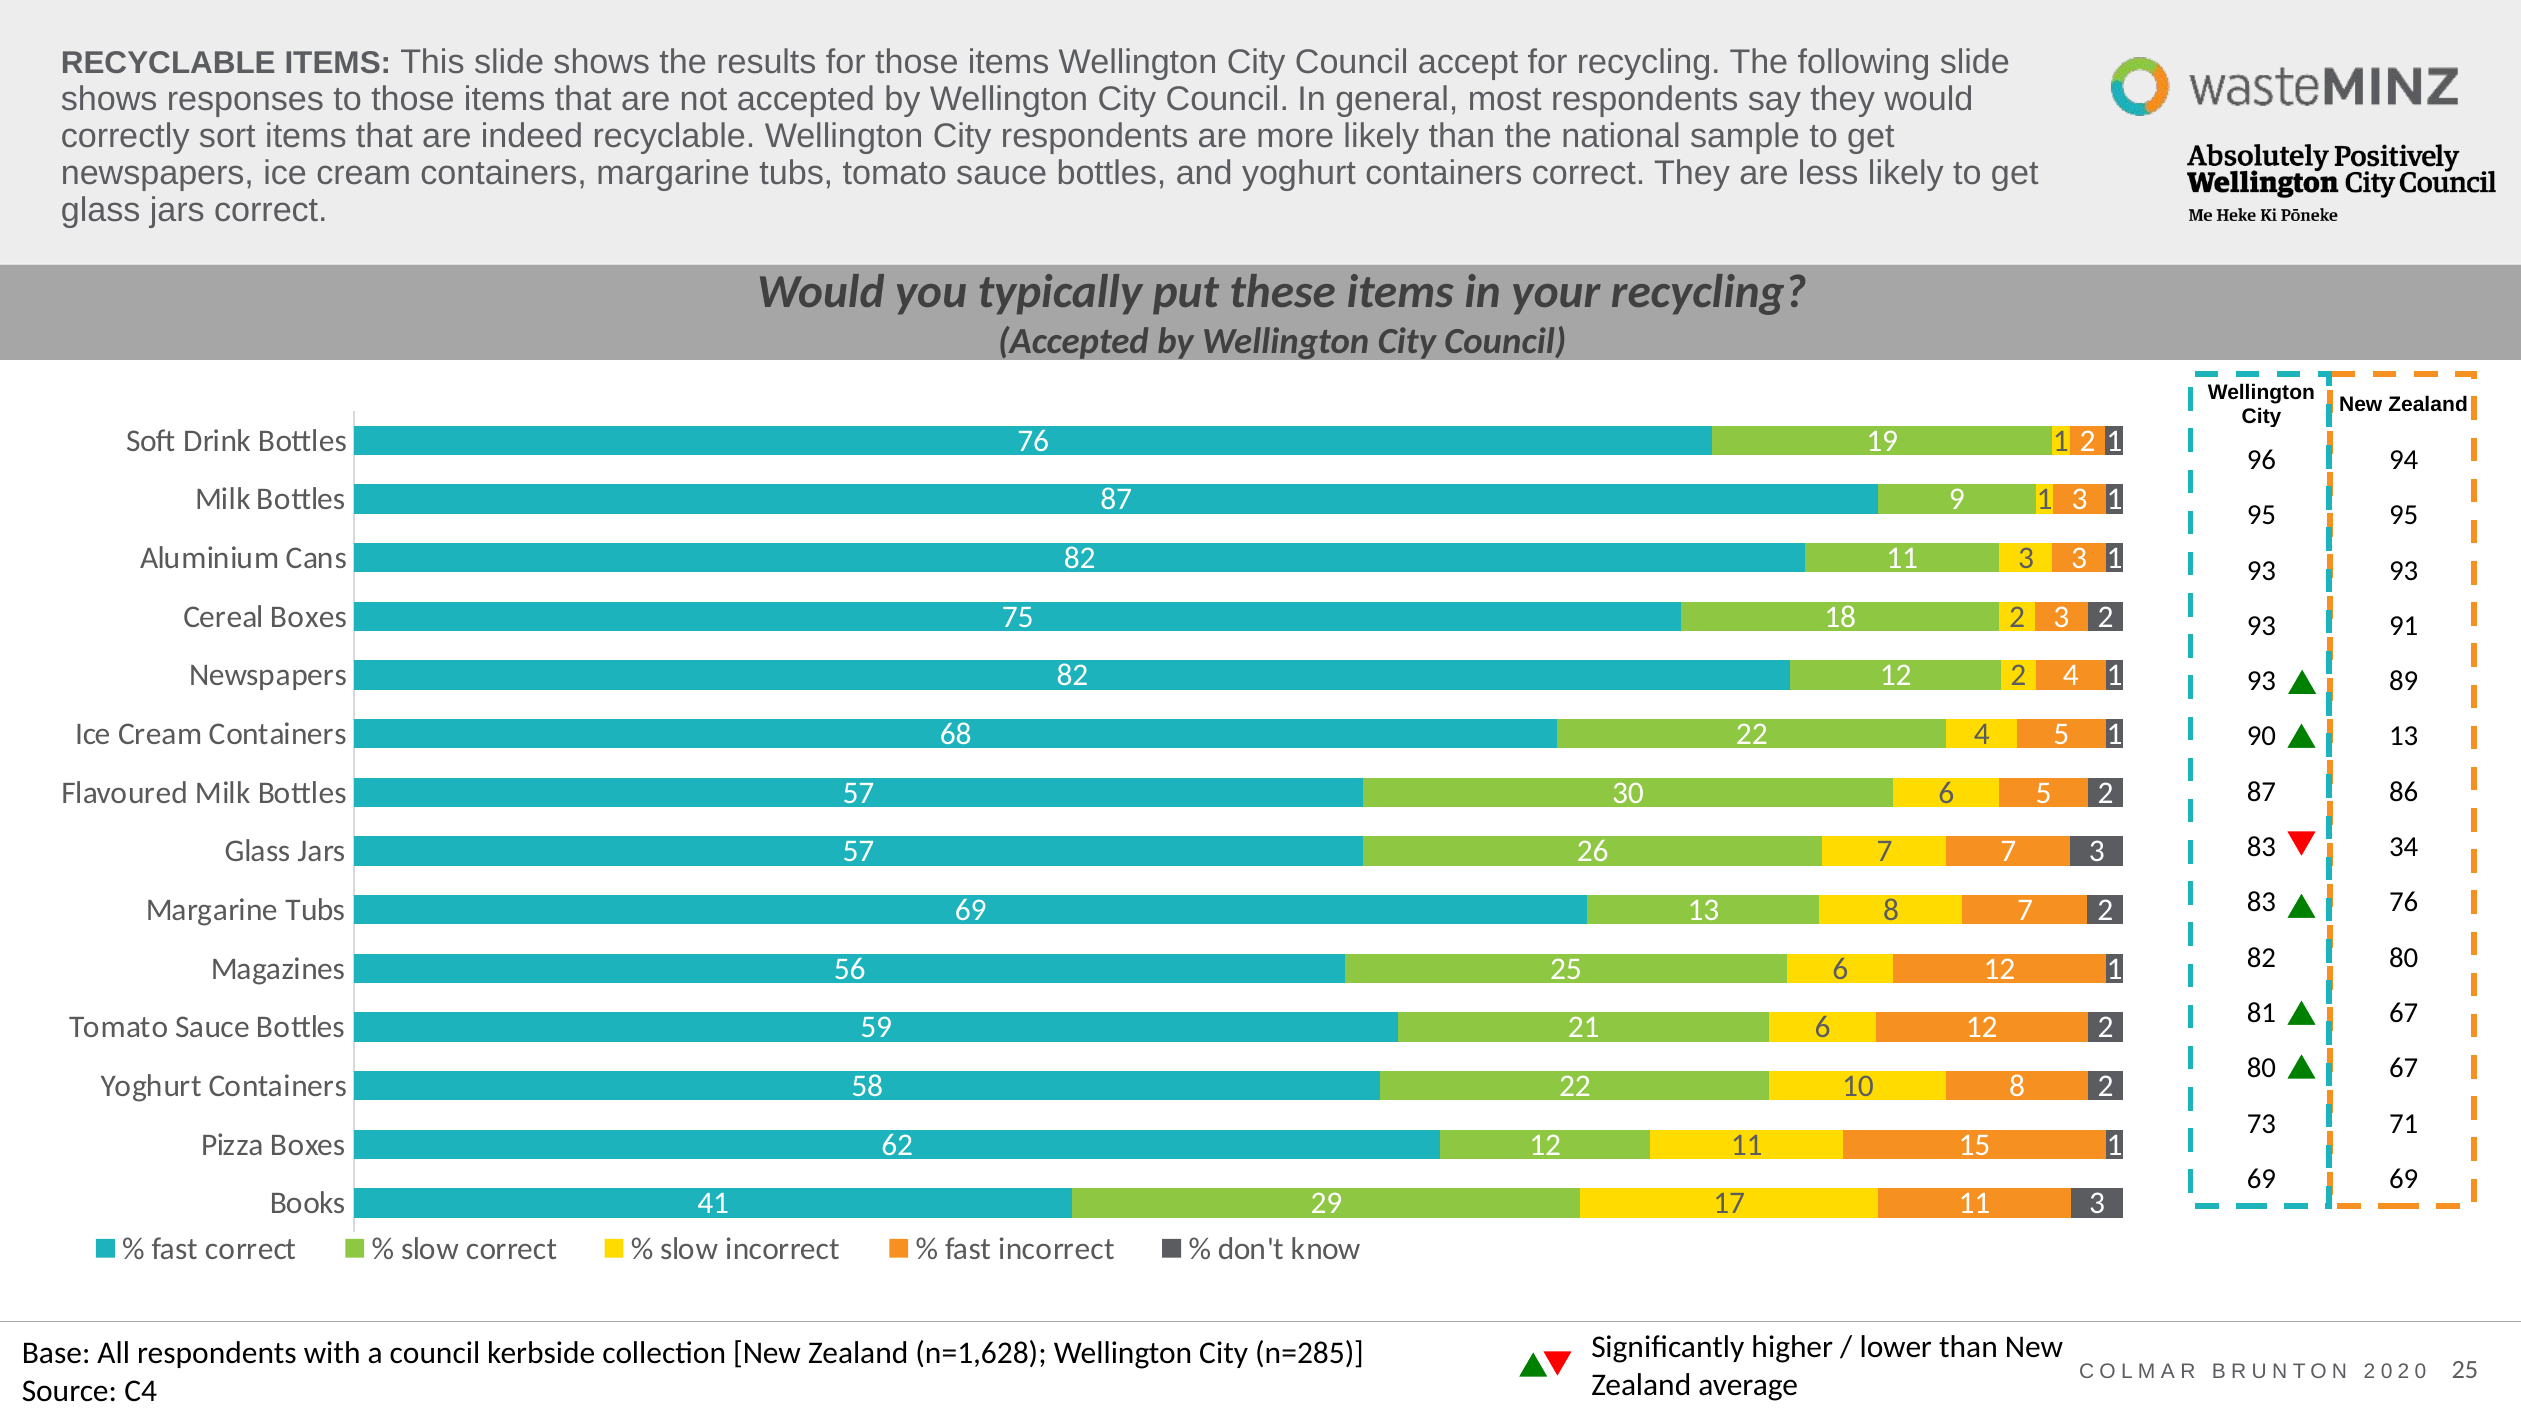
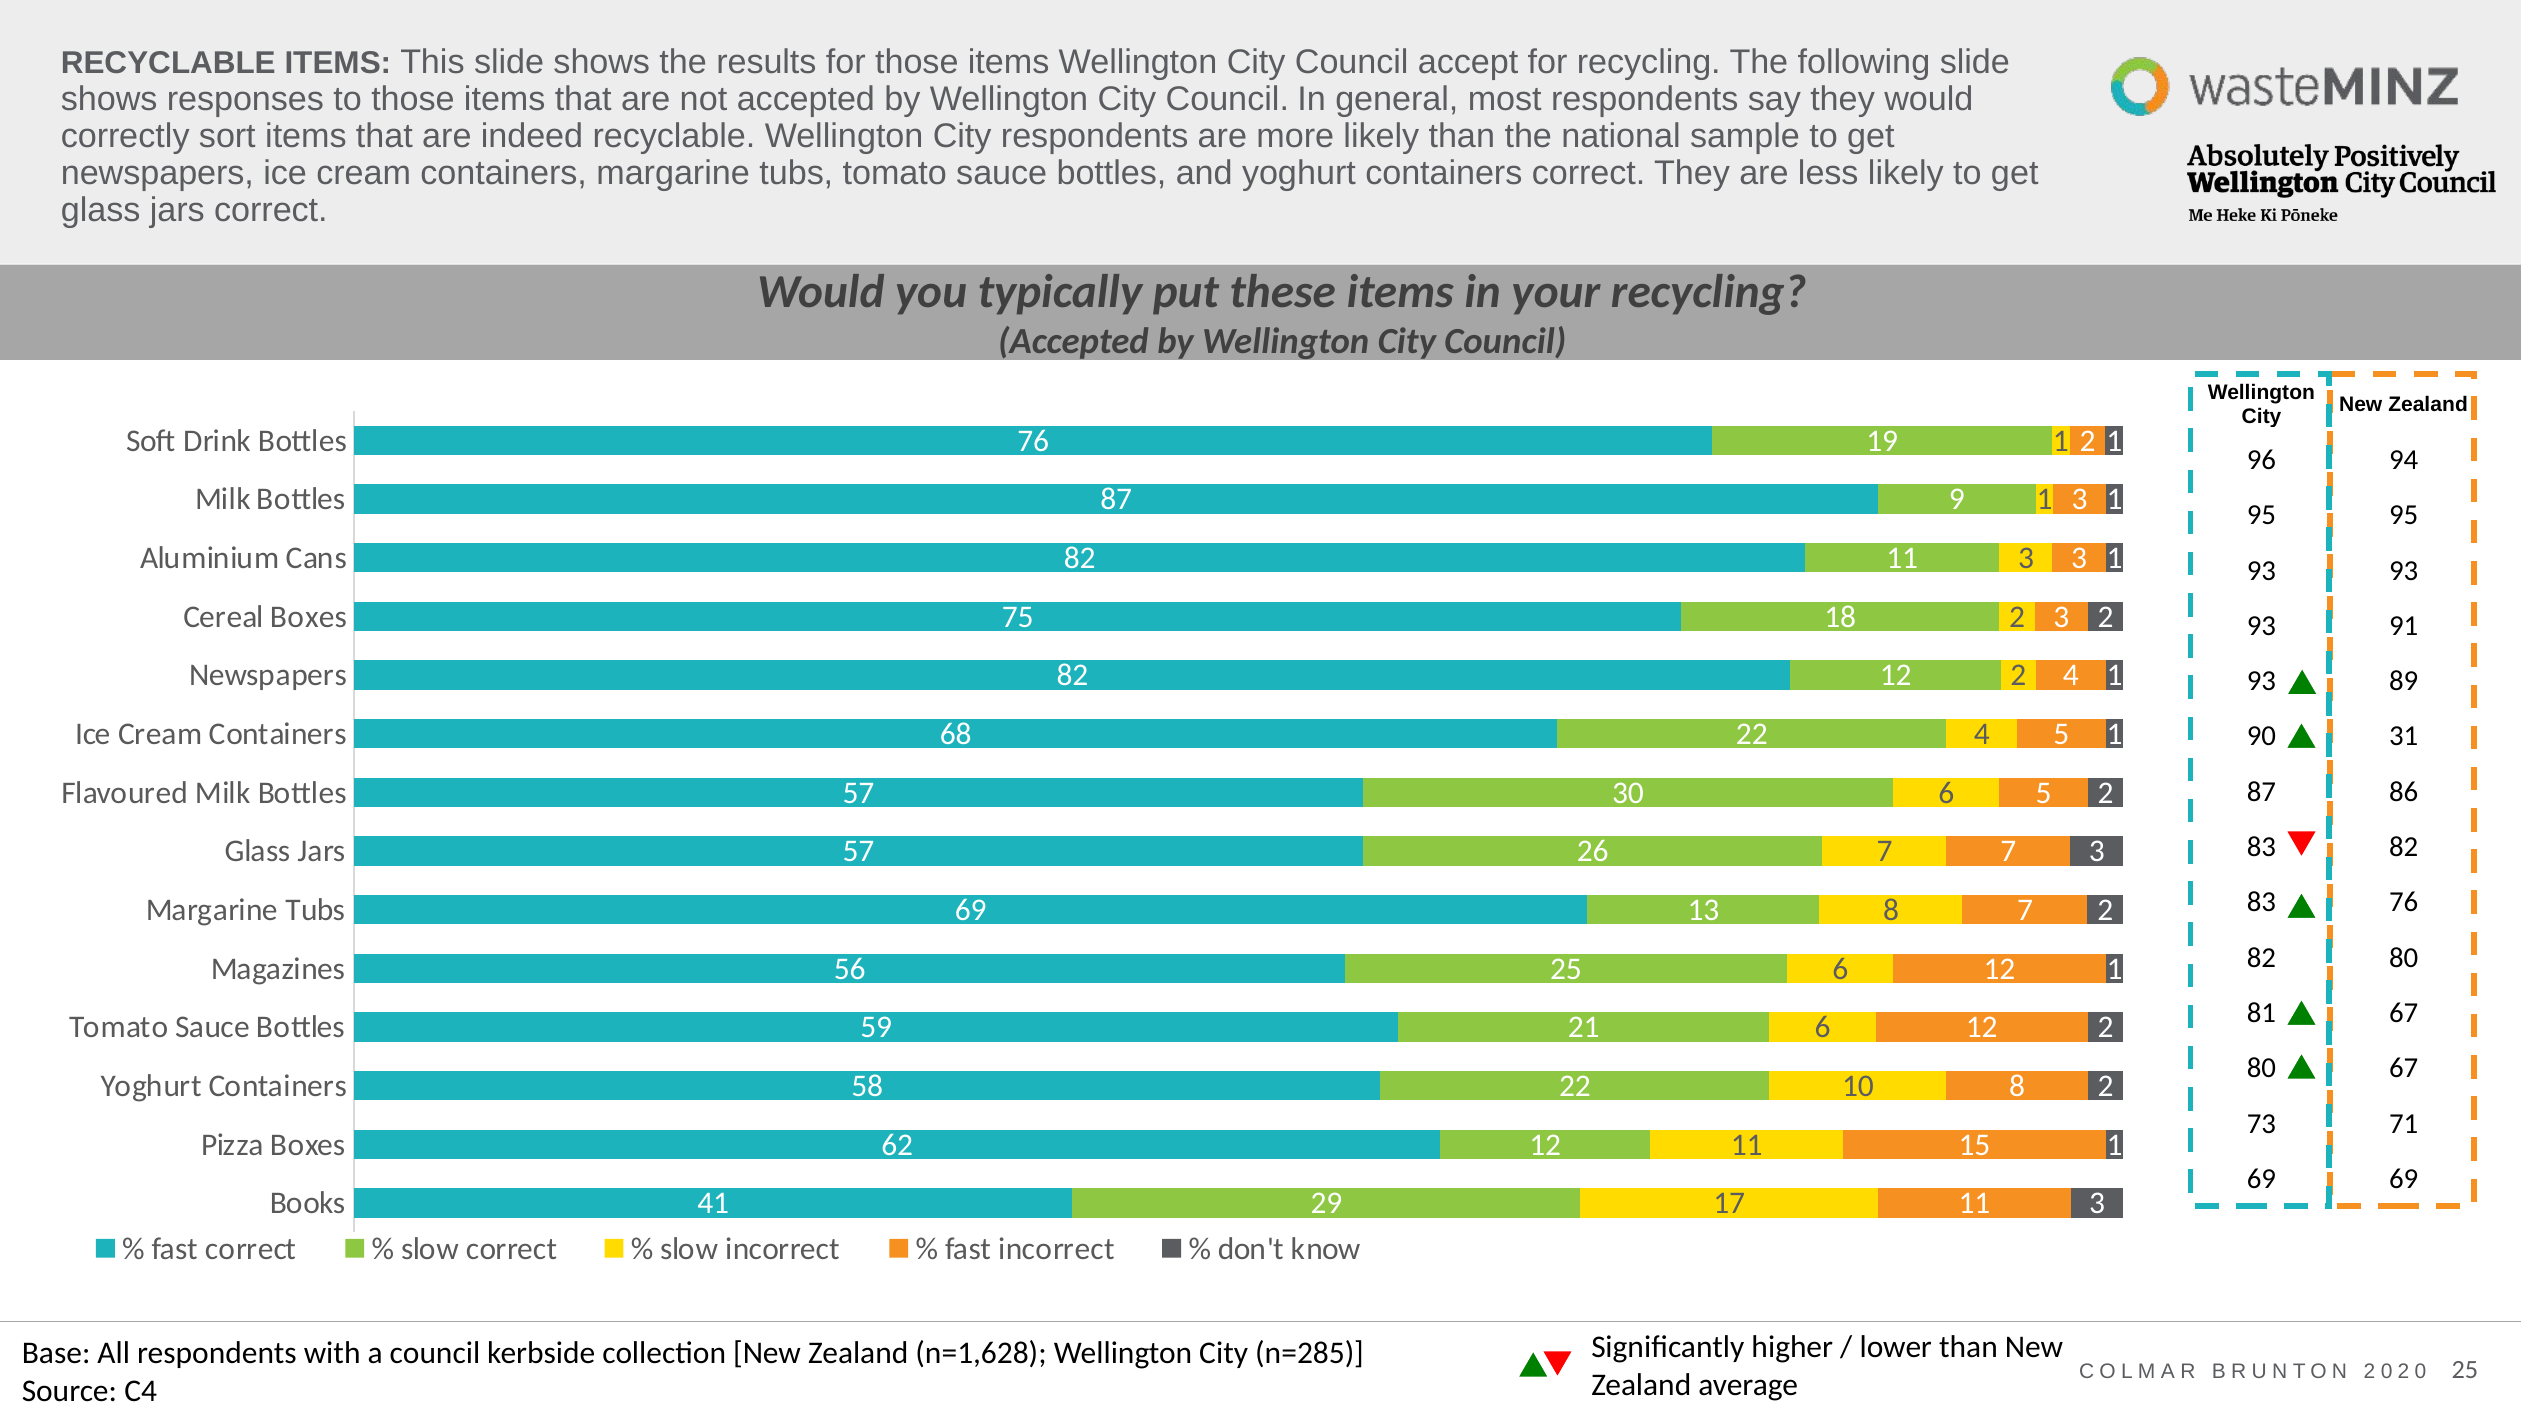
90 13: 13 -> 31 (2404, 736)
83 34: 34 -> 82 (2404, 847)
